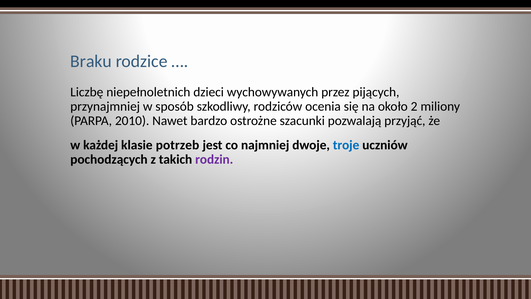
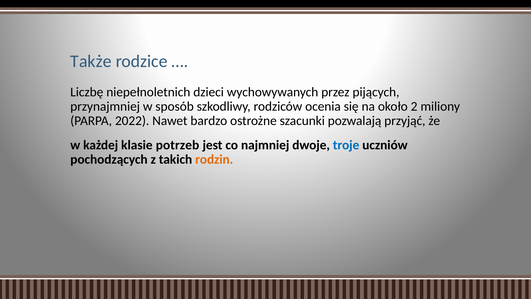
Braku: Braku -> Także (91, 61)
2010: 2010 -> 2022 (132, 121)
rodzin colour: purple -> orange (214, 159)
